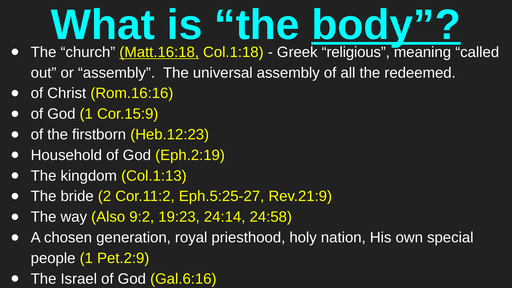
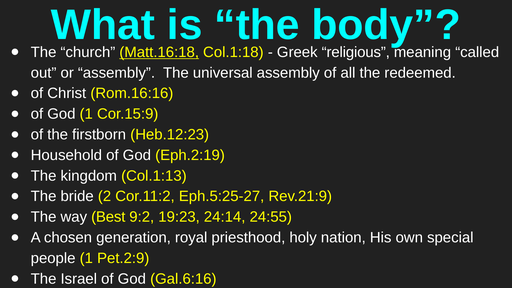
body underline: present -> none (386, 25)
Also: Also -> Best (108, 217)
24:58: 24:58 -> 24:55 (271, 217)
